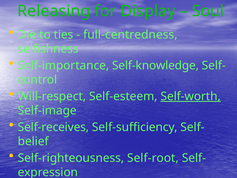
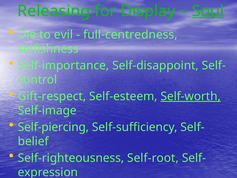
Soul underline: none -> present (208, 11)
ties: ties -> evil (63, 35)
Self-knowledge: Self-knowledge -> Self-disappoint (155, 65)
Will-respect: Will-respect -> Gift-respect (52, 96)
Self-receives: Self-receives -> Self-piercing (53, 127)
